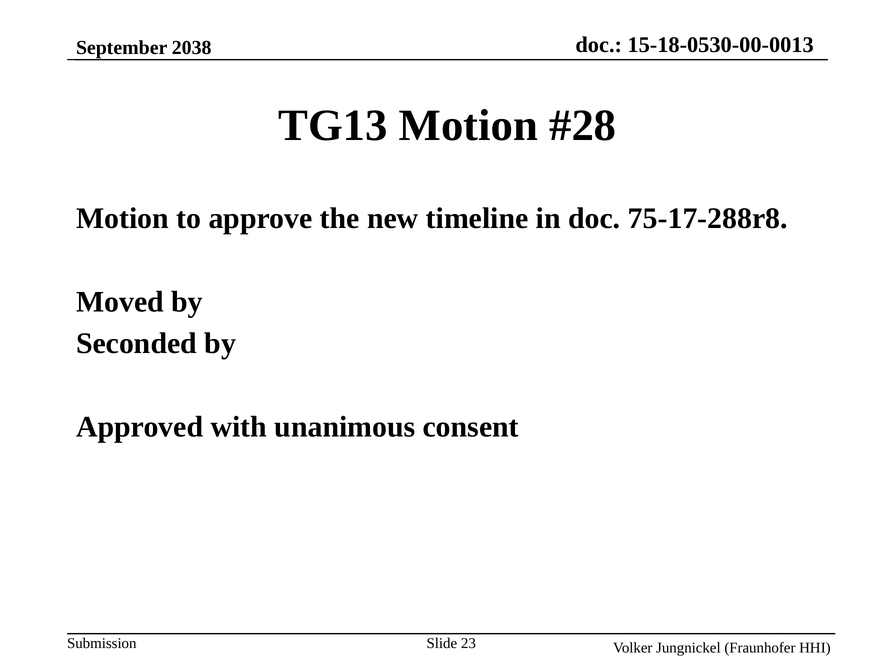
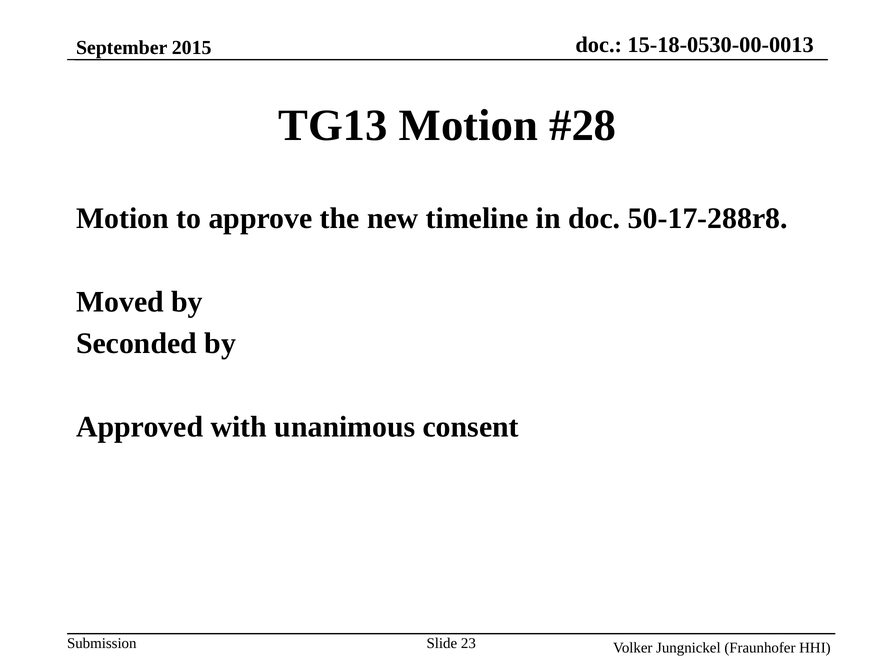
2038: 2038 -> 2015 (192, 48)
75-17-288r8: 75-17-288r8 -> 50-17-288r8 (708, 218)
